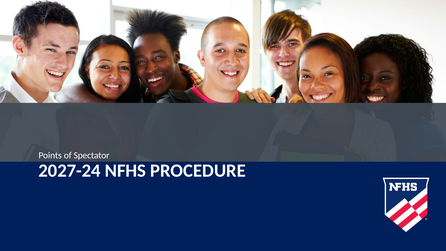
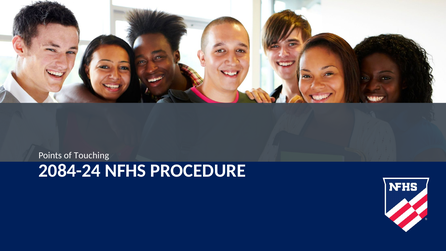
Spectator: Spectator -> Touching (91, 155)
2027-24: 2027-24 -> 2084-24 (70, 171)
